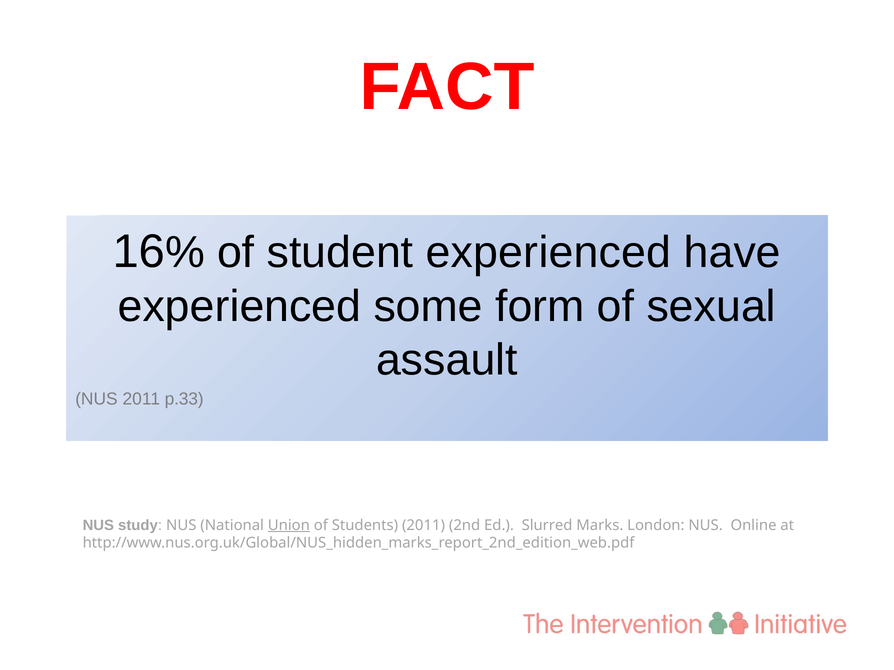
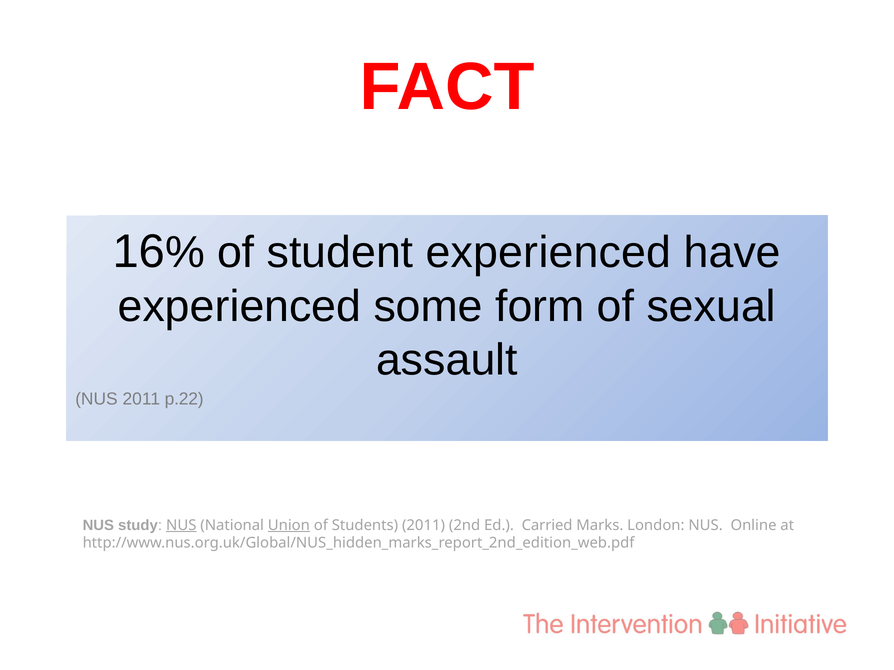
p.33: p.33 -> p.22 (184, 399)
NUS underline: none -> present (181, 526)
Slurred: Slurred -> Carried (547, 526)
